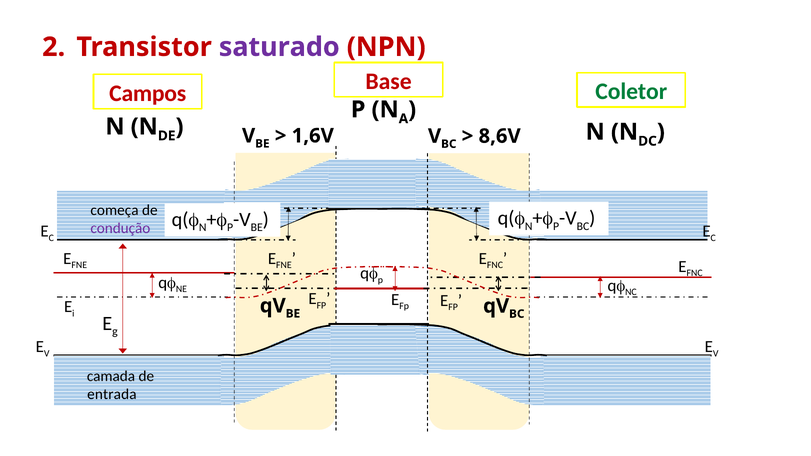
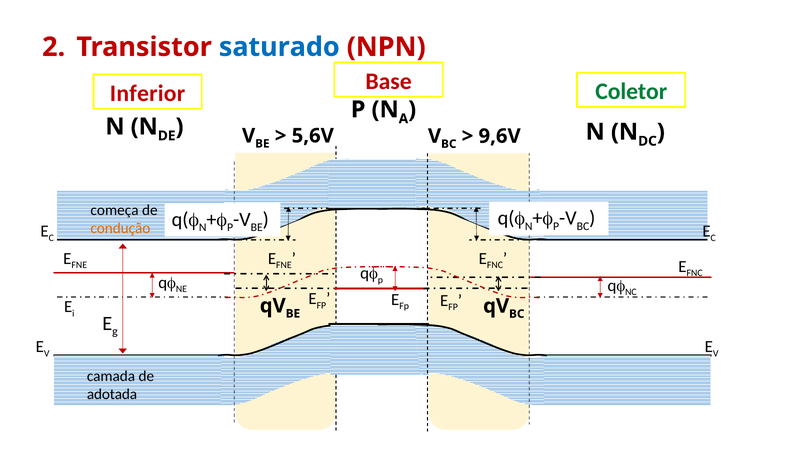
saturado colour: purple -> blue (279, 47)
Campos: Campos -> Inferior (148, 93)
1,6V: 1,6V -> 5,6V (313, 136)
8,6V: 8,6V -> 9,6V (500, 136)
condução colour: purple -> orange (120, 229)
entrada: entrada -> adotada (112, 395)
